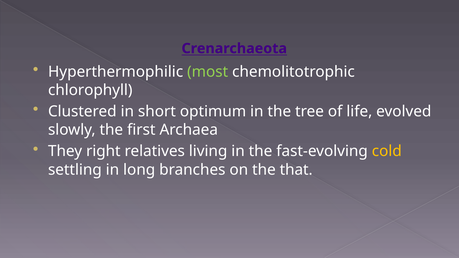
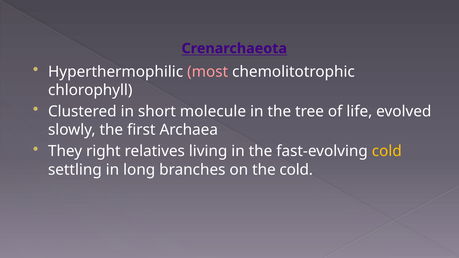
most colour: light green -> pink (208, 72)
optimum: optimum -> molecule (213, 112)
the that: that -> cold (296, 170)
